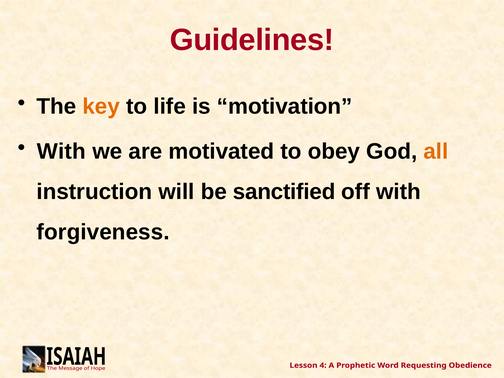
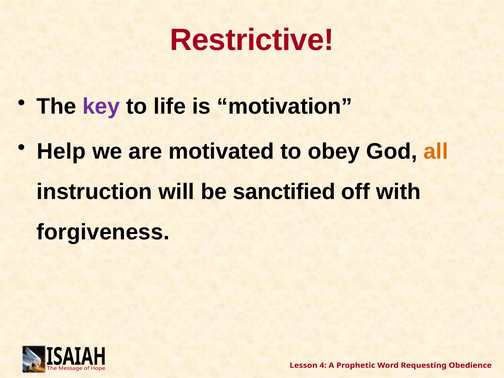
Guidelines: Guidelines -> Restrictive (252, 40)
key colour: orange -> purple (101, 107)
With: With -> Help (61, 151)
